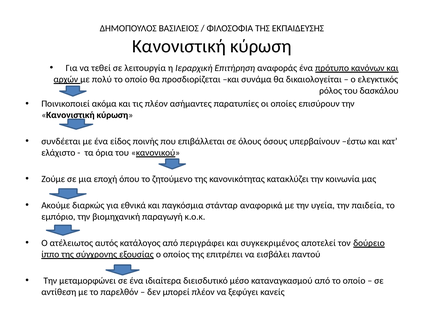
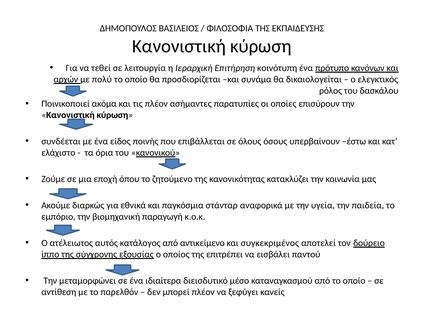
αναφοράς: αναφοράς -> κοινότυπη (277, 68)
περιγράφει: περιγράφει -> αντικείμενο (202, 243)
